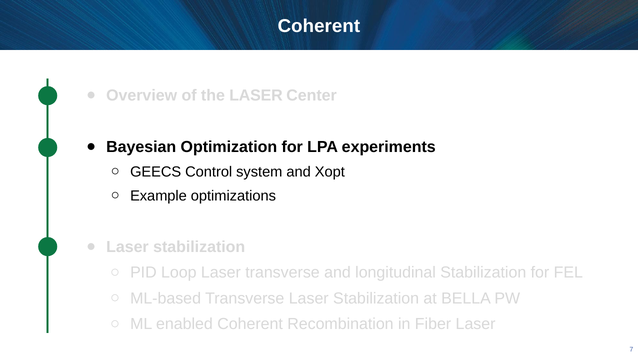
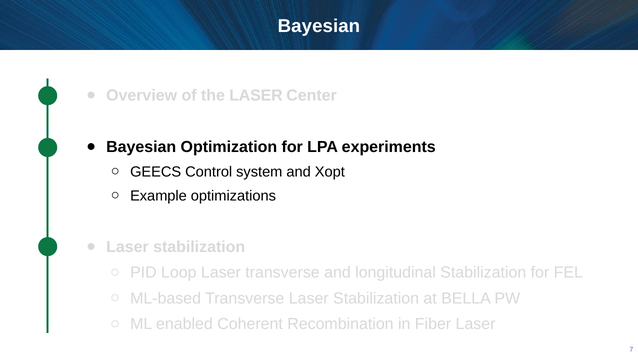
Coherent: Coherent -> Bayesian (319, 26)
